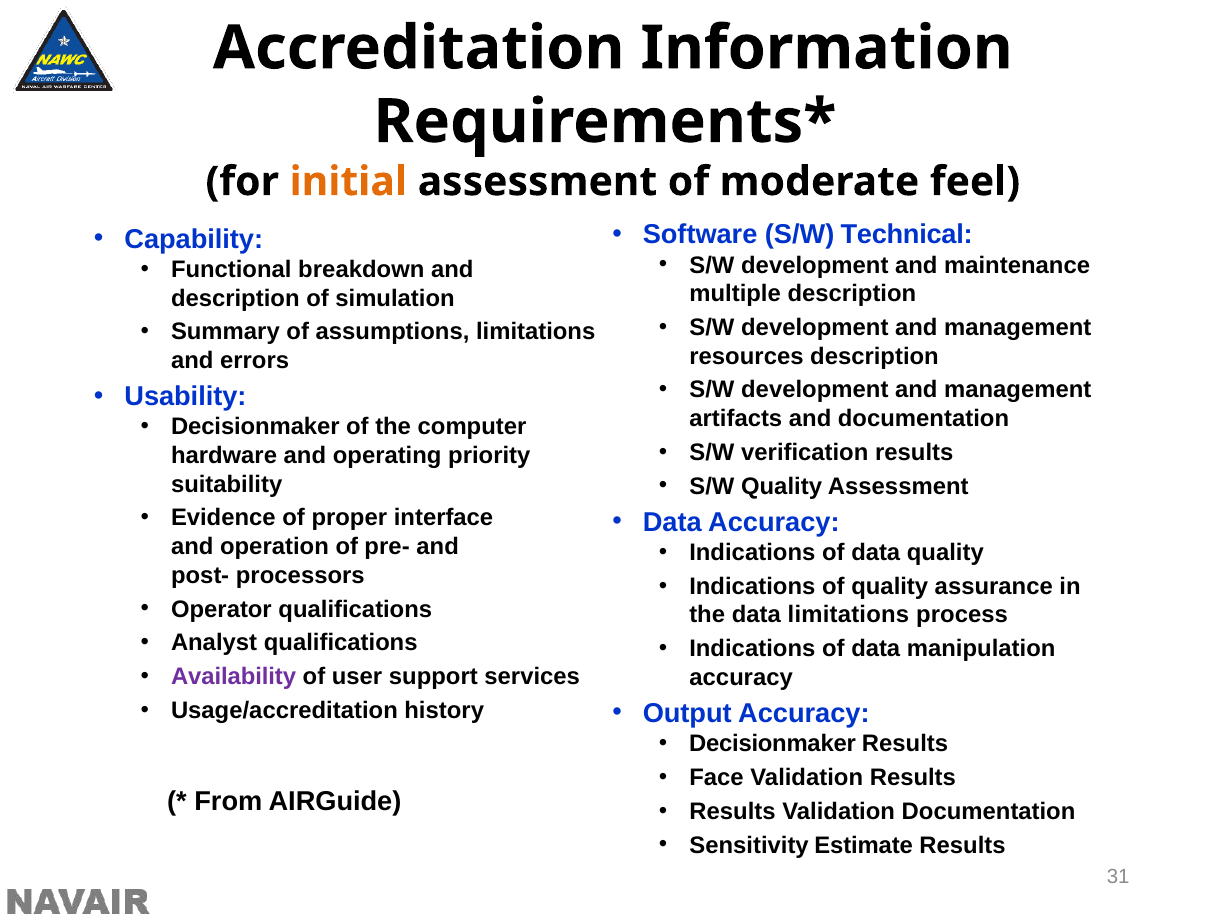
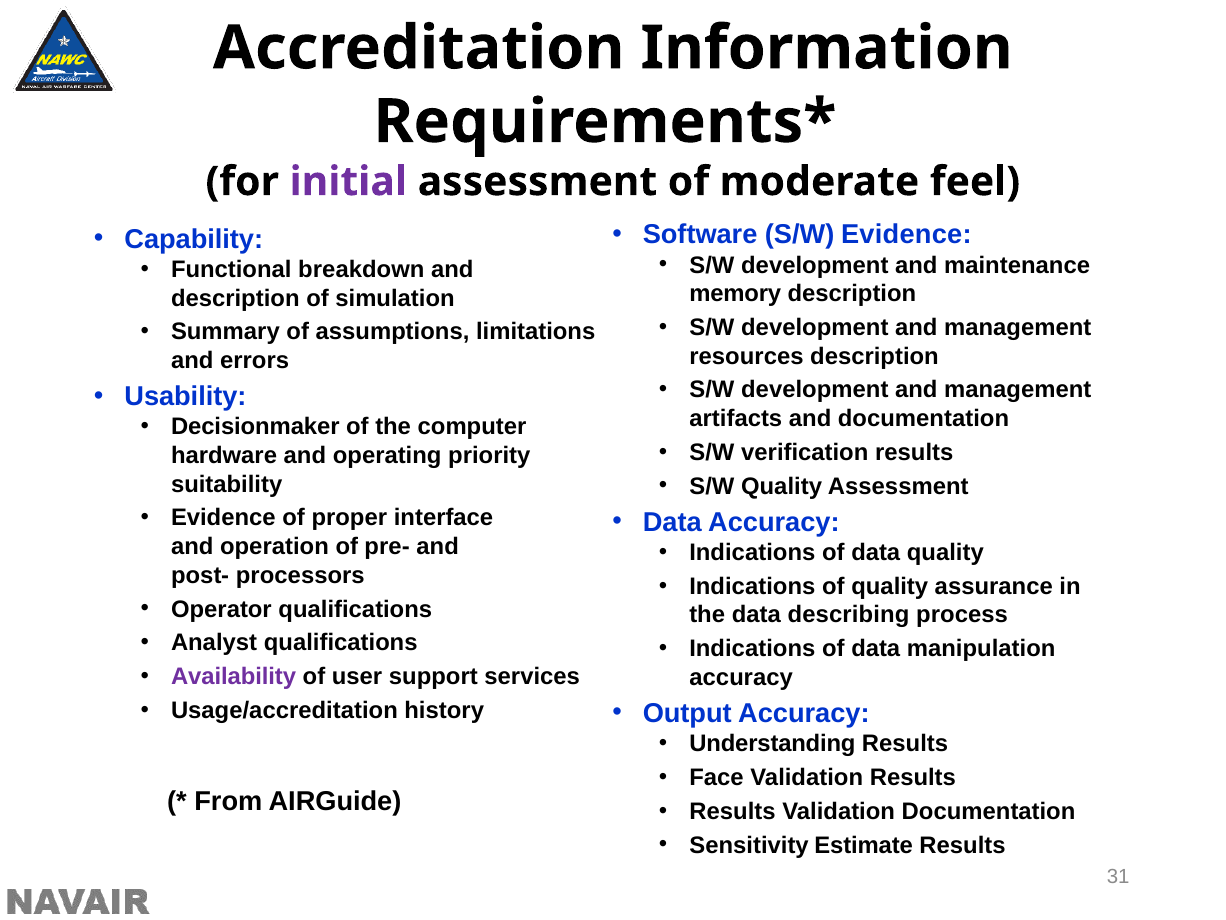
initial colour: orange -> purple (348, 182)
S/W Technical: Technical -> Evidence (906, 235)
multiple: multiple -> memory (735, 294)
data limitations: limitations -> describing (848, 615)
Decisionmaker: Decisionmaker -> Understanding (772, 744)
